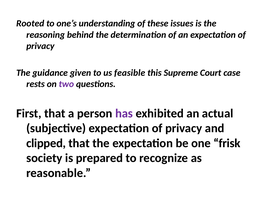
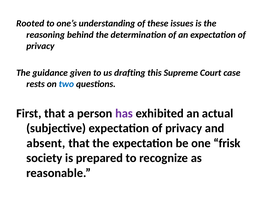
feasible: feasible -> drafting (130, 73)
two colour: purple -> blue (66, 84)
clipped: clipped -> absent (46, 143)
